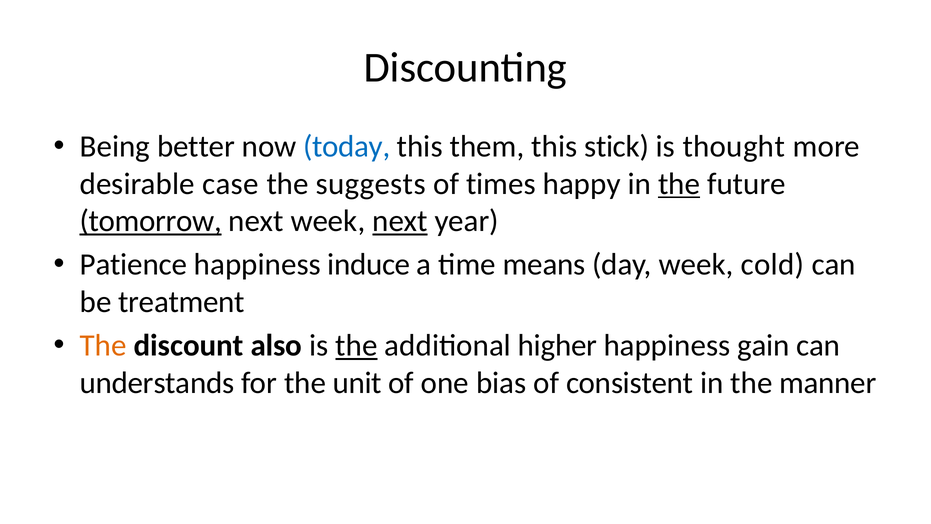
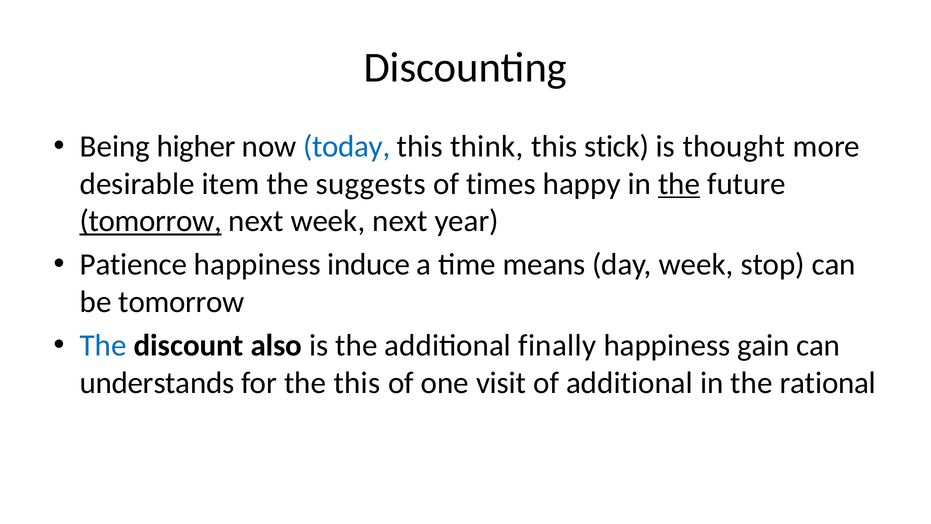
better: better -> higher (196, 147)
them: them -> think (487, 147)
case: case -> item (231, 184)
next underline: present -> none (400, 221)
cold: cold -> stop (773, 265)
be treatment: treatment -> tomorrow (181, 302)
The colour: orange -> blue (103, 345)
the underline: present -> none (356, 345)
higher: higher -> finally (557, 345)
the unit: unit -> this (357, 383)
bias: bias -> visit (501, 383)
of consistent: consistent -> additional (629, 383)
manner: manner -> rational (828, 383)
